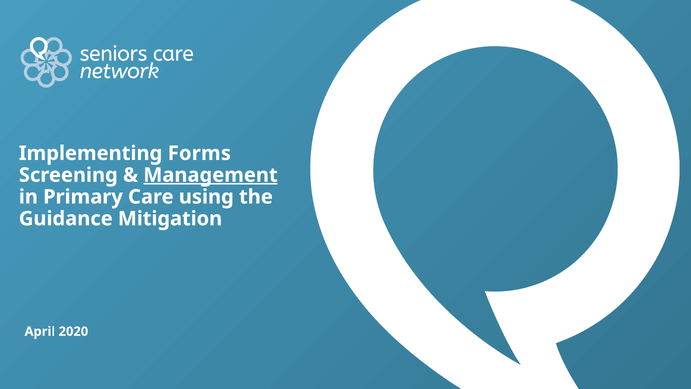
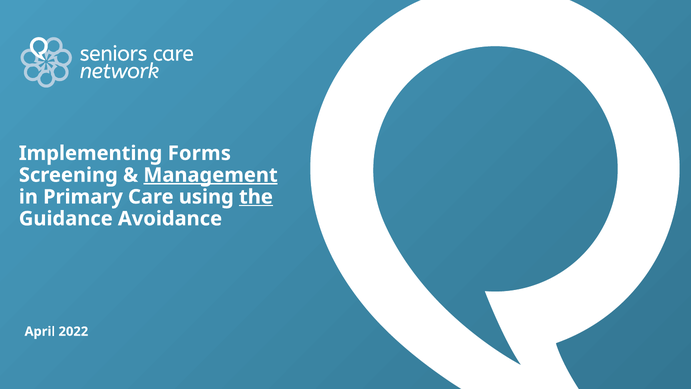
the underline: none -> present (256, 197)
Mitigation: Mitigation -> Avoidance (170, 219)
2020: 2020 -> 2022 (73, 331)
